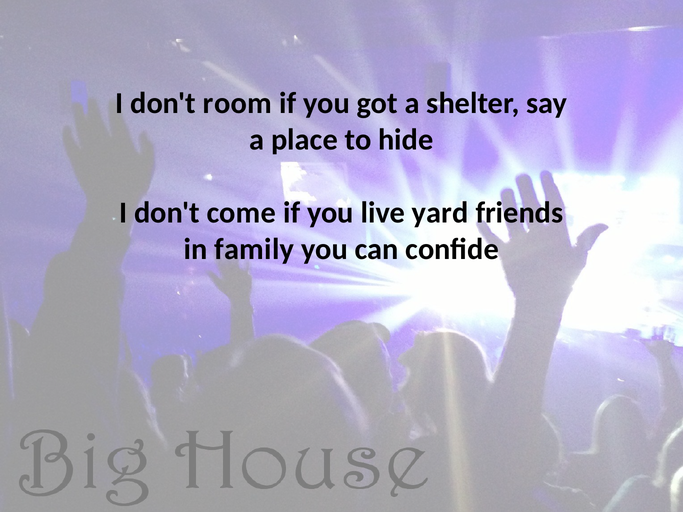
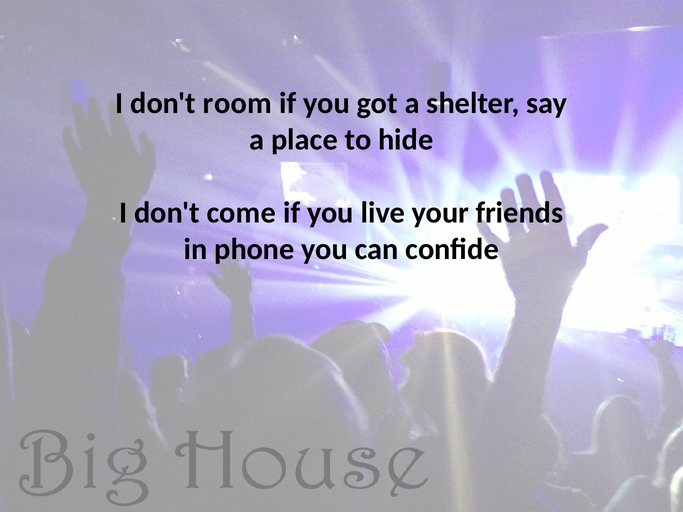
yard: yard -> your (440, 213)
family: family -> phone (254, 249)
